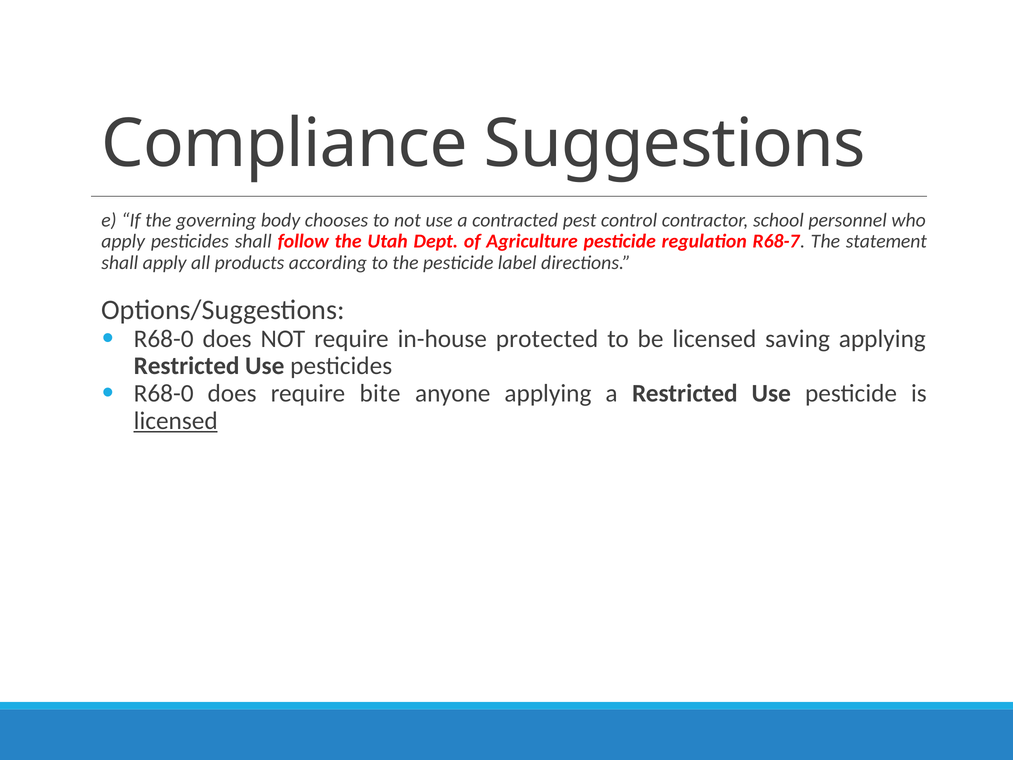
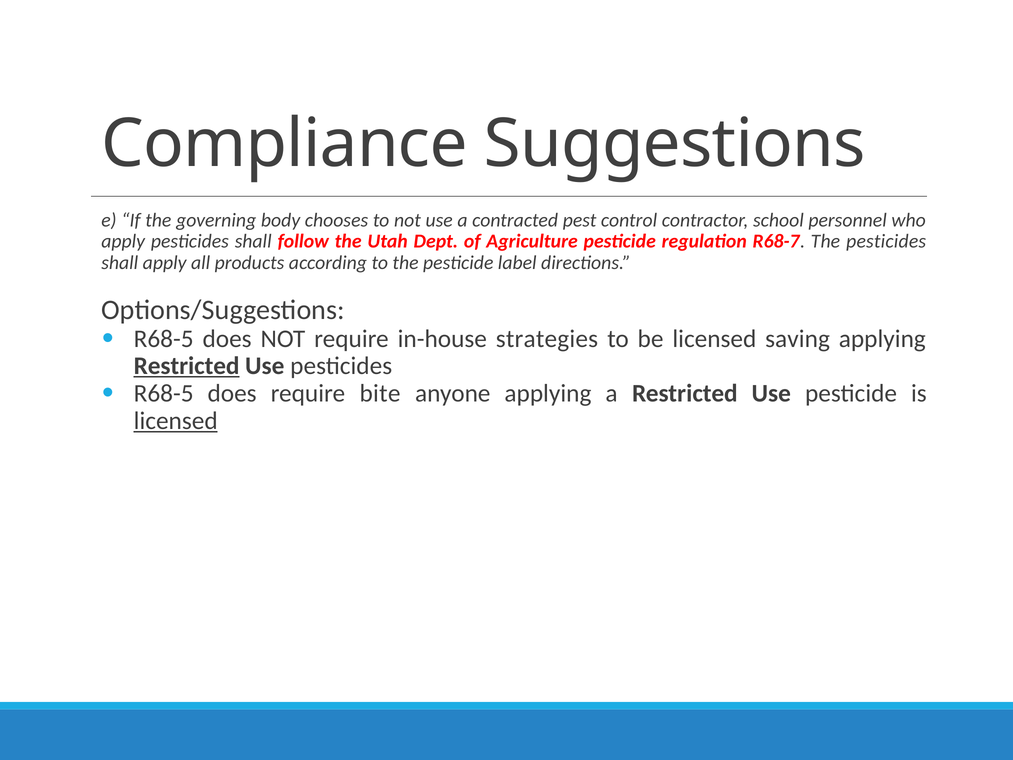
The statement: statement -> pesticides (886, 241)
R68-0: R68-0 -> R68-5 (164, 339)
protected: protected -> strategies (547, 339)
Restricted underline: none -> present (187, 366)
R68-0: R68-0 -> R68-5 (164, 393)
